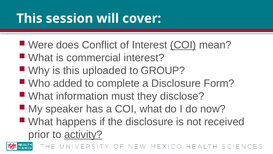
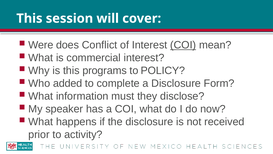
uploaded: uploaded -> programs (105, 70)
GROUP: GROUP -> POLICY (163, 70)
activity underline: present -> none (83, 134)
